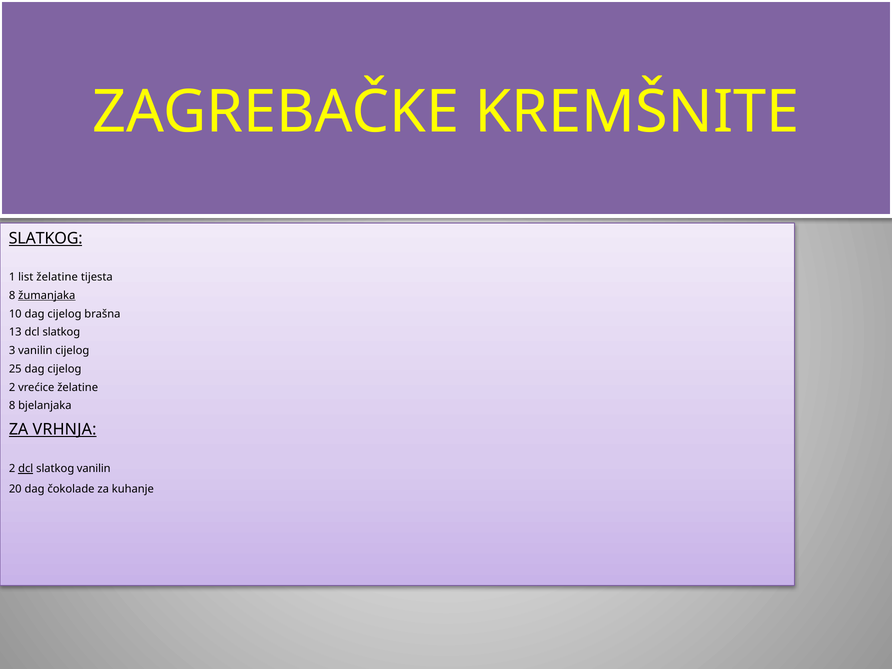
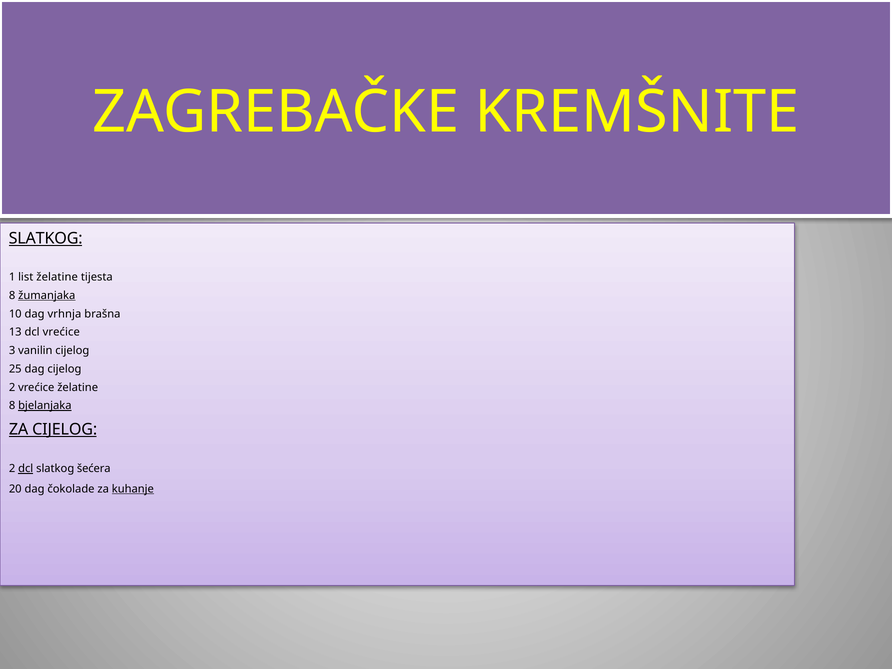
10 dag cijelog: cijelog -> vrhnja (64, 314)
13 dcl slatkog: slatkog -> vrećice (61, 332)
bjelanjaka underline: none -> present (45, 406)
ZA VRHNJA: VRHNJA -> CIJELOG (65, 429)
slatkog vanilin: vanilin -> šećera (94, 469)
kuhanje underline: none -> present (133, 489)
